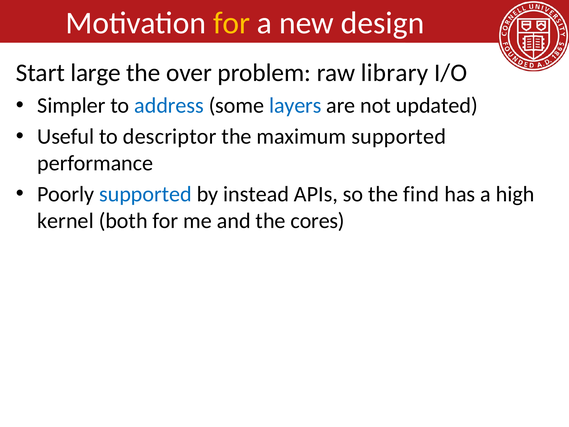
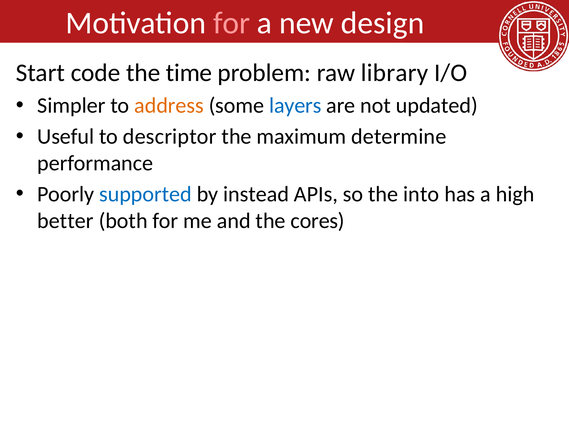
for colour: yellow -> pink (232, 23)
large: large -> code (96, 73)
over: over -> time (189, 73)
address colour: blue -> orange (169, 106)
maximum supported: supported -> determine (399, 137)
find: find -> into (421, 194)
kernel: kernel -> better (65, 221)
